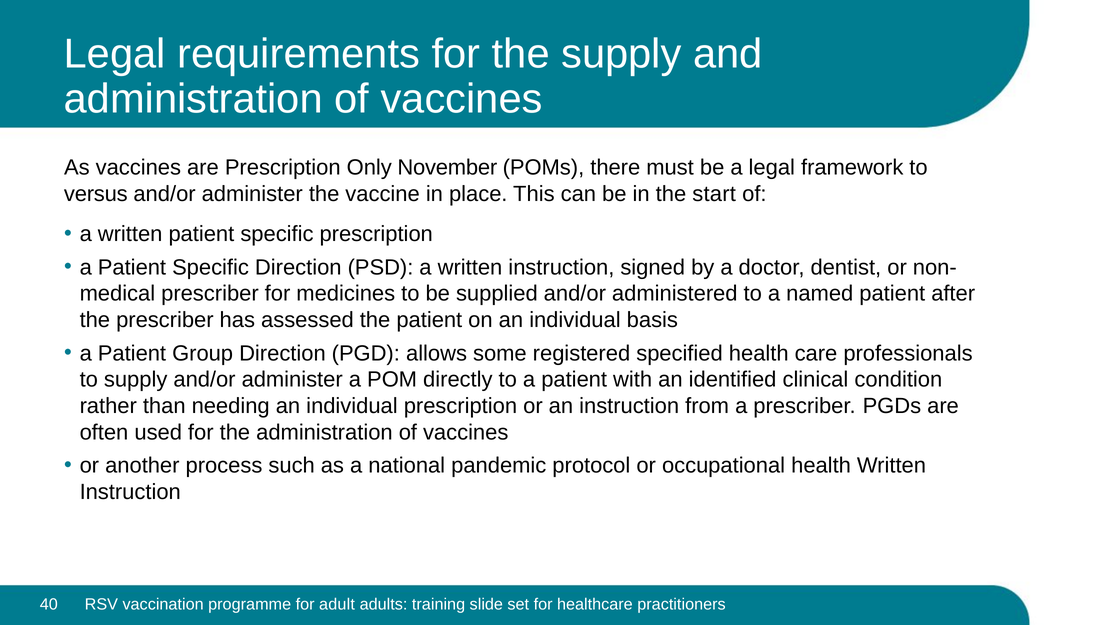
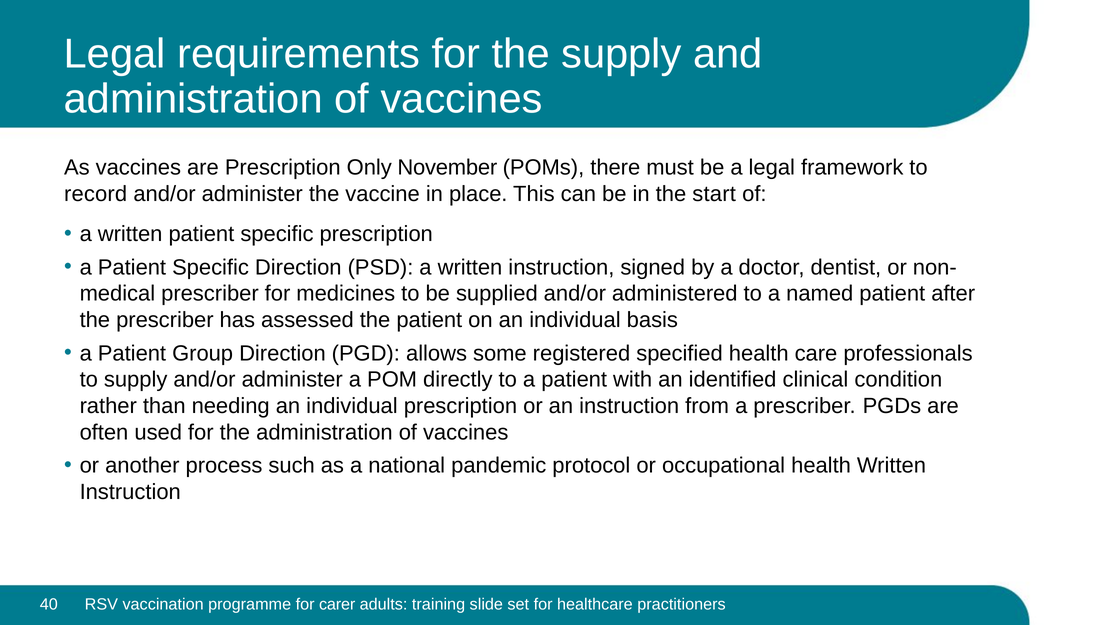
versus: versus -> record (96, 194)
adult: adult -> carer (337, 604)
